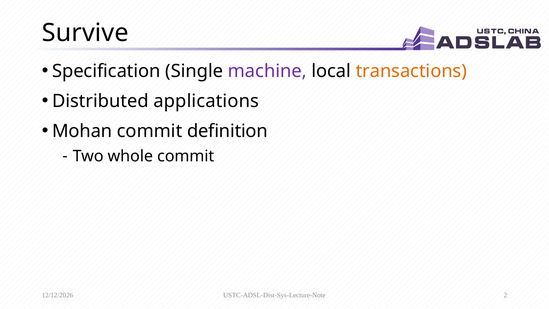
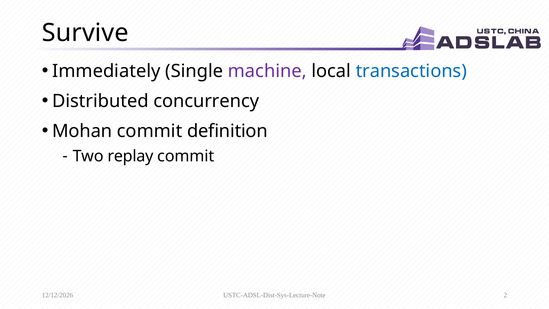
Specification: Specification -> Immediately (106, 71)
transactions colour: orange -> blue (411, 71)
applications: applications -> concurrency (206, 101)
whole: whole -> replay (130, 156)
